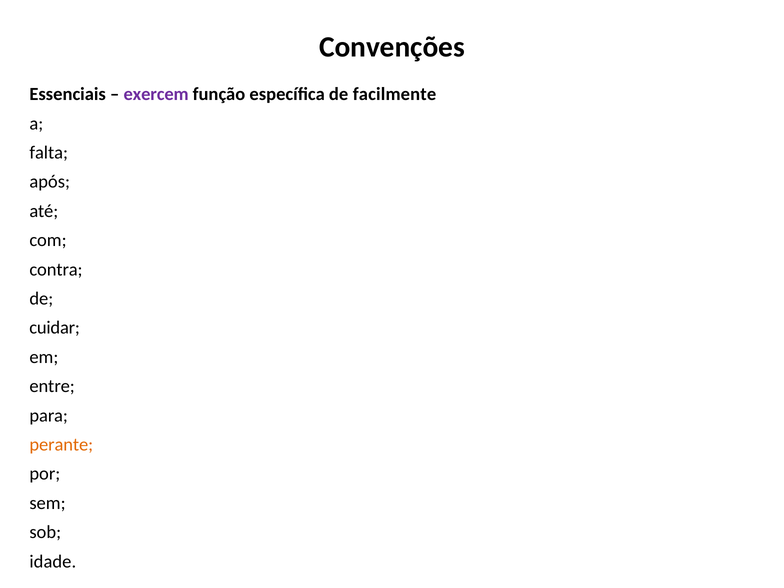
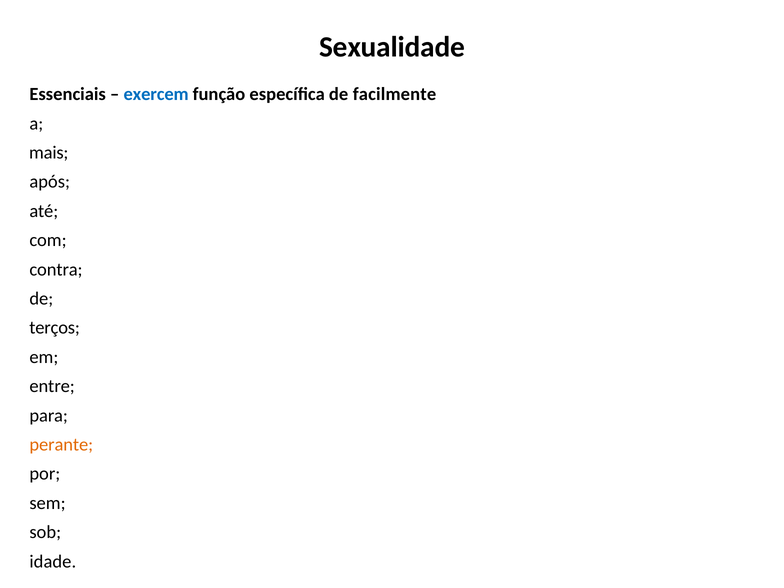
Convenções: Convenções -> Sexualidade (392, 47)
exercem colour: purple -> blue (156, 94)
falta: falta -> mais (49, 153)
cuidar: cuidar -> terços (55, 328)
